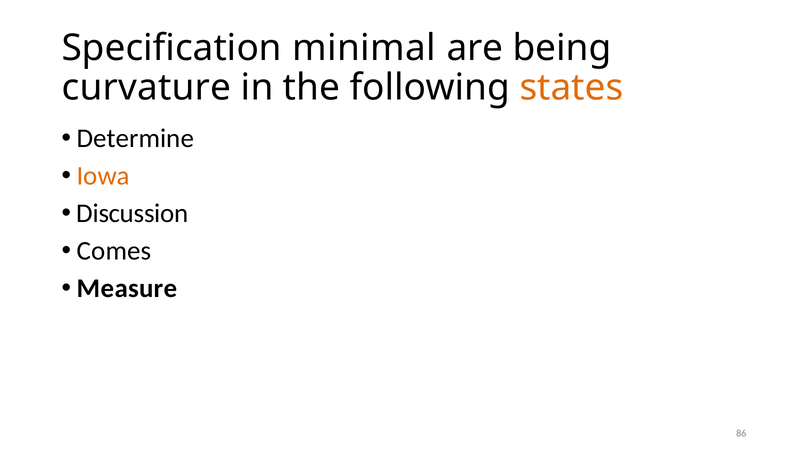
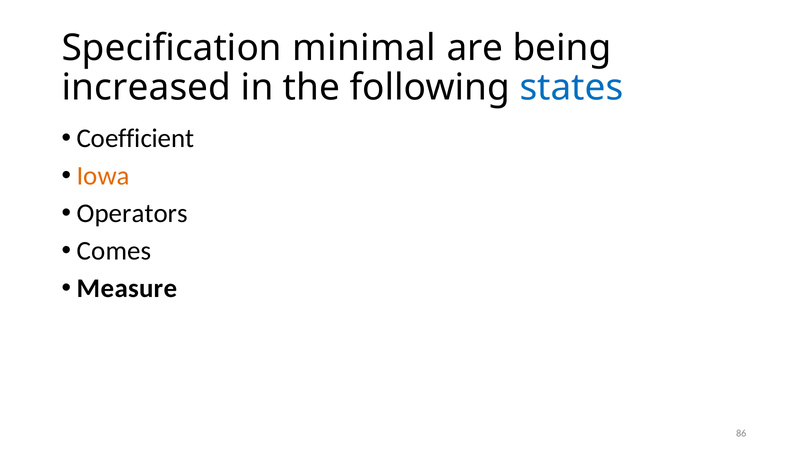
curvature: curvature -> increased (146, 88)
states colour: orange -> blue (571, 88)
Determine: Determine -> Coefficient (135, 138)
Discussion: Discussion -> Operators (132, 213)
